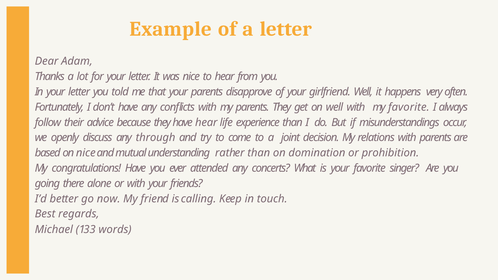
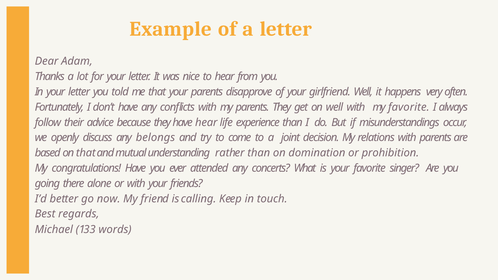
through: through -> belongs (155, 138)
on nice: nice -> that (86, 153)
